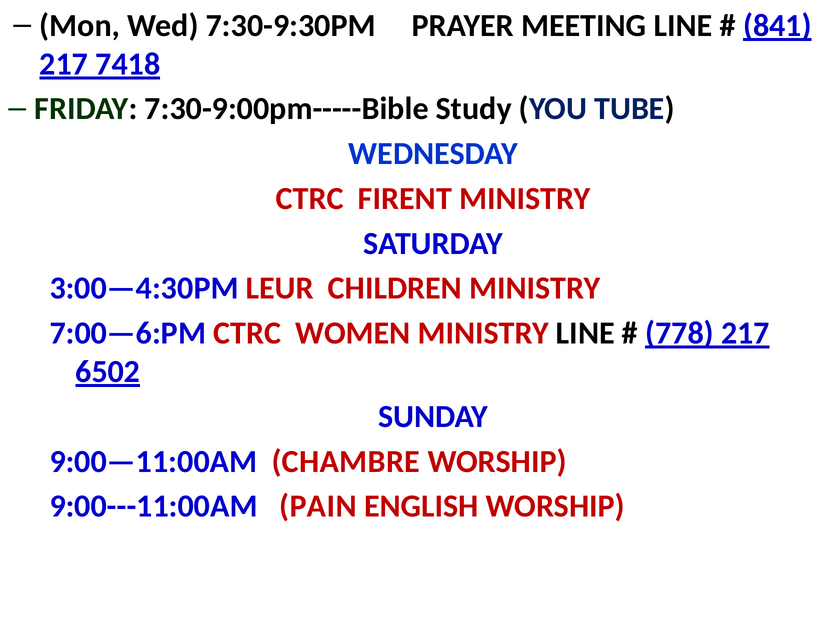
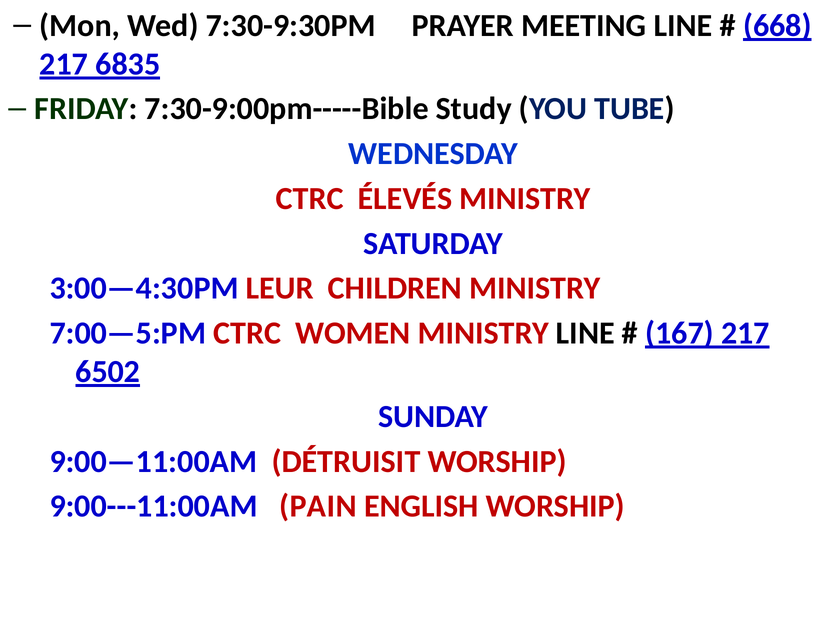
841: 841 -> 668 (777, 26)
7418: 7418 -> 6835 (128, 64)
FIRENT: FIRENT -> ÉLEVÉS (405, 199)
7:00—6:PM: 7:00—6:PM -> 7:00—5:PM (128, 333)
778: 778 -> 167 (679, 333)
CHAMBRE: CHAMBRE -> DÉTRUISIT (346, 461)
